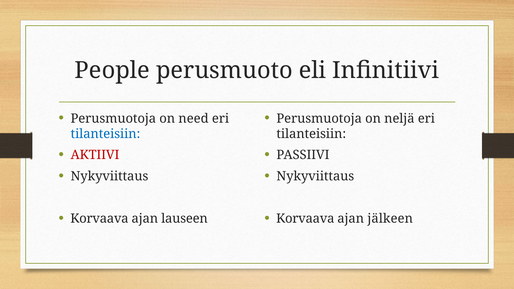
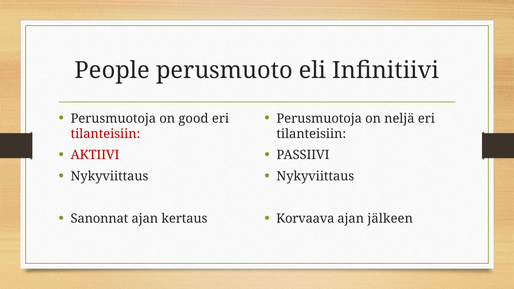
need: need -> good (193, 118)
tilanteisiin colour: blue -> red (105, 134)
Korvaava: Korvaava -> Sanonnat (99, 219)
lauseen: lauseen -> kertaus (184, 219)
